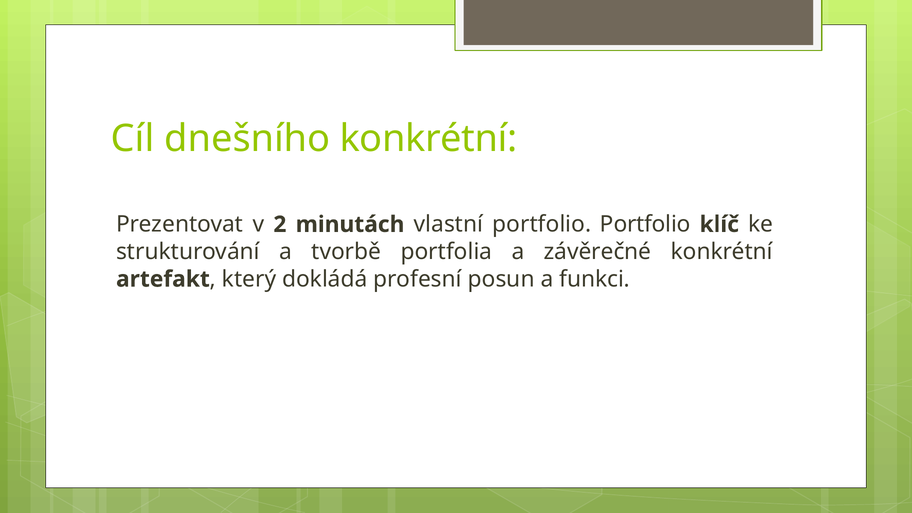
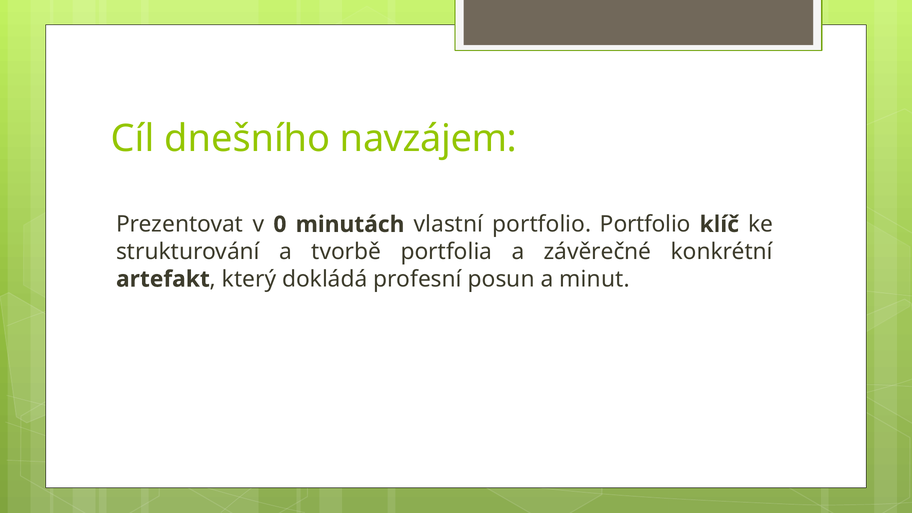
dnešního konkrétní: konkrétní -> navzájem (428, 139)
2: 2 -> 0 (280, 224)
funkci: funkci -> minut (595, 279)
